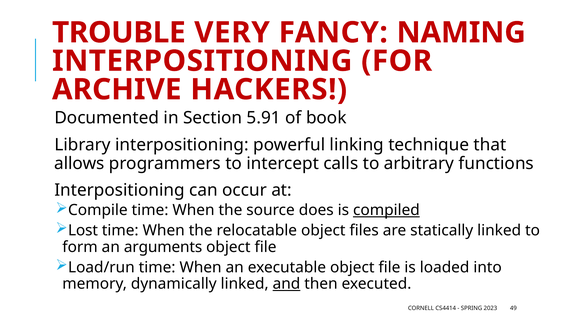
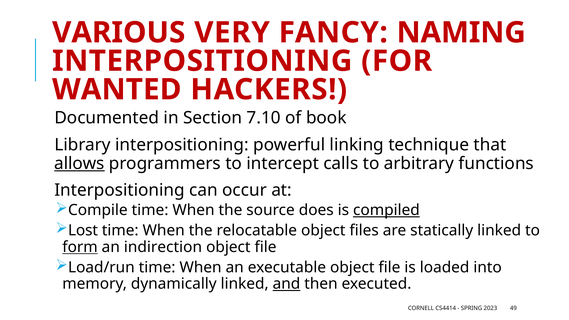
TROUBLE: TROUBLE -> VARIOUS (119, 33)
ARCHIVE: ARCHIVE -> WANTED (117, 90)
5.91: 5.91 -> 7.10 (264, 118)
allows underline: none -> present (79, 163)
form underline: none -> present (80, 247)
arguments: arguments -> indirection (163, 247)
